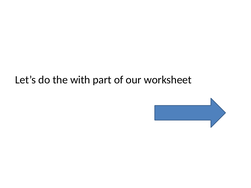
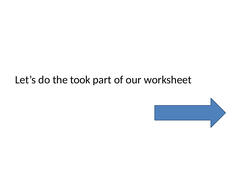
with: with -> took (80, 80)
